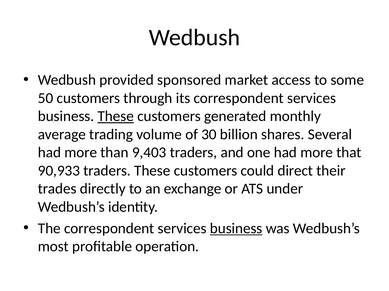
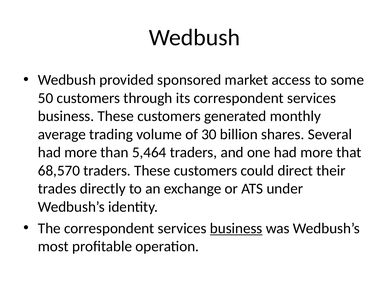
These underline: present -> none (116, 116)
9,403: 9,403 -> 5,464 (149, 153)
90,933: 90,933 -> 68,570 (59, 171)
